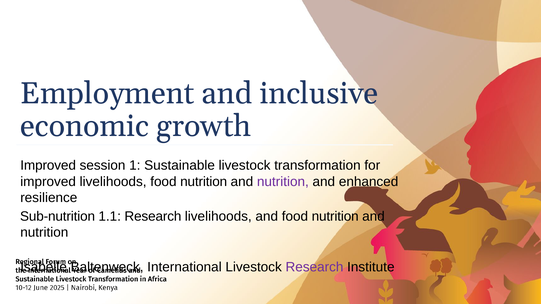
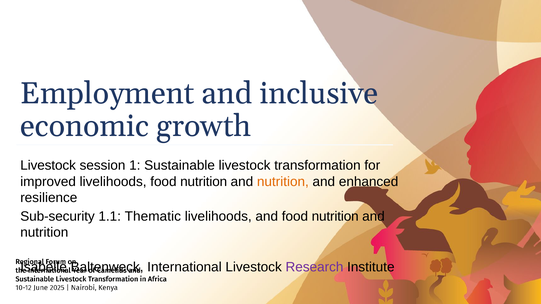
Improved: Improved -> Livestock (48, 166)
nutrition colour: purple -> orange (283, 182)
Sub-nutrition: Sub-nutrition -> Sub-security (58, 216)
1.1 Research: Research -> Thematic (153, 216)
